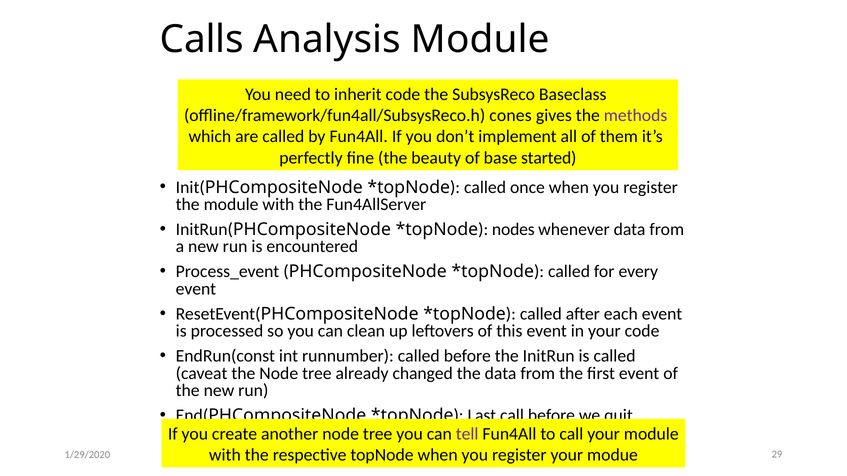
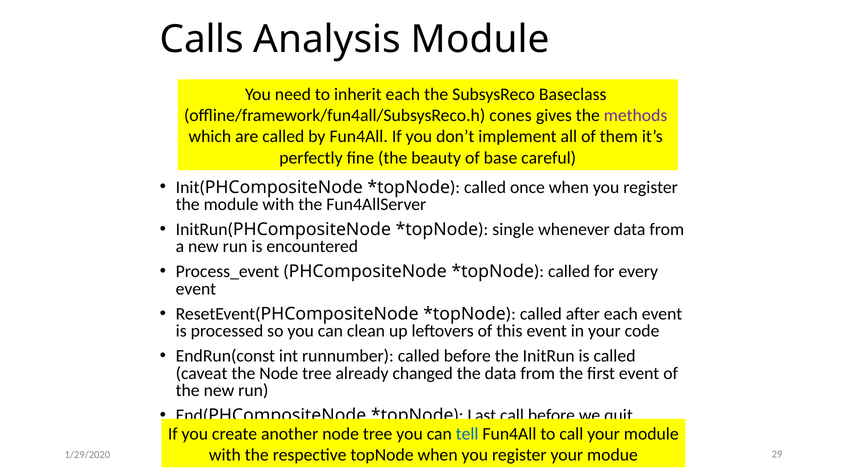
inherit code: code -> each (403, 94)
started: started -> careful (549, 158)
nodes: nodes -> single (513, 230)
tell colour: purple -> blue (467, 434)
